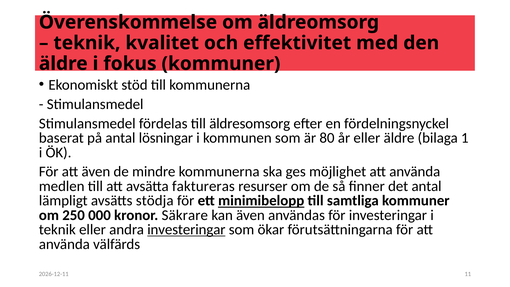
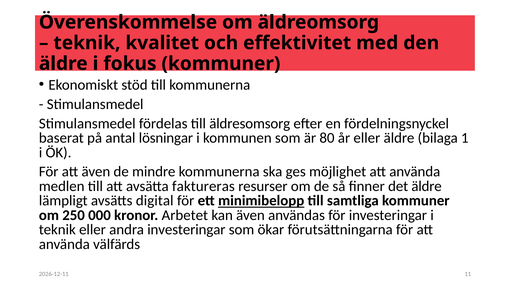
det antal: antal -> äldre (427, 186)
stödja: stödja -> digital (155, 201)
Säkrare: Säkrare -> Arbetet (185, 215)
investeringar underline: present -> none (186, 230)
